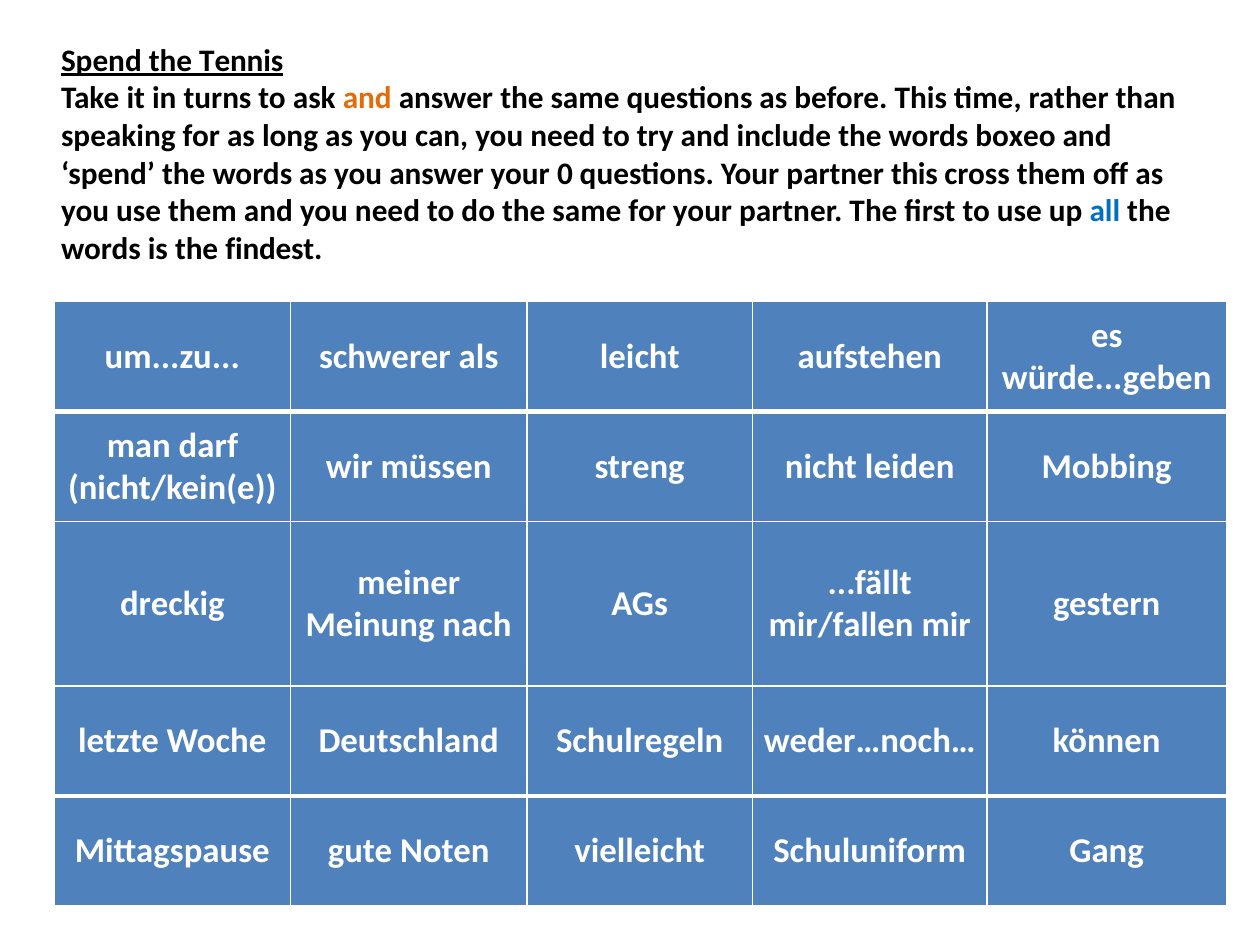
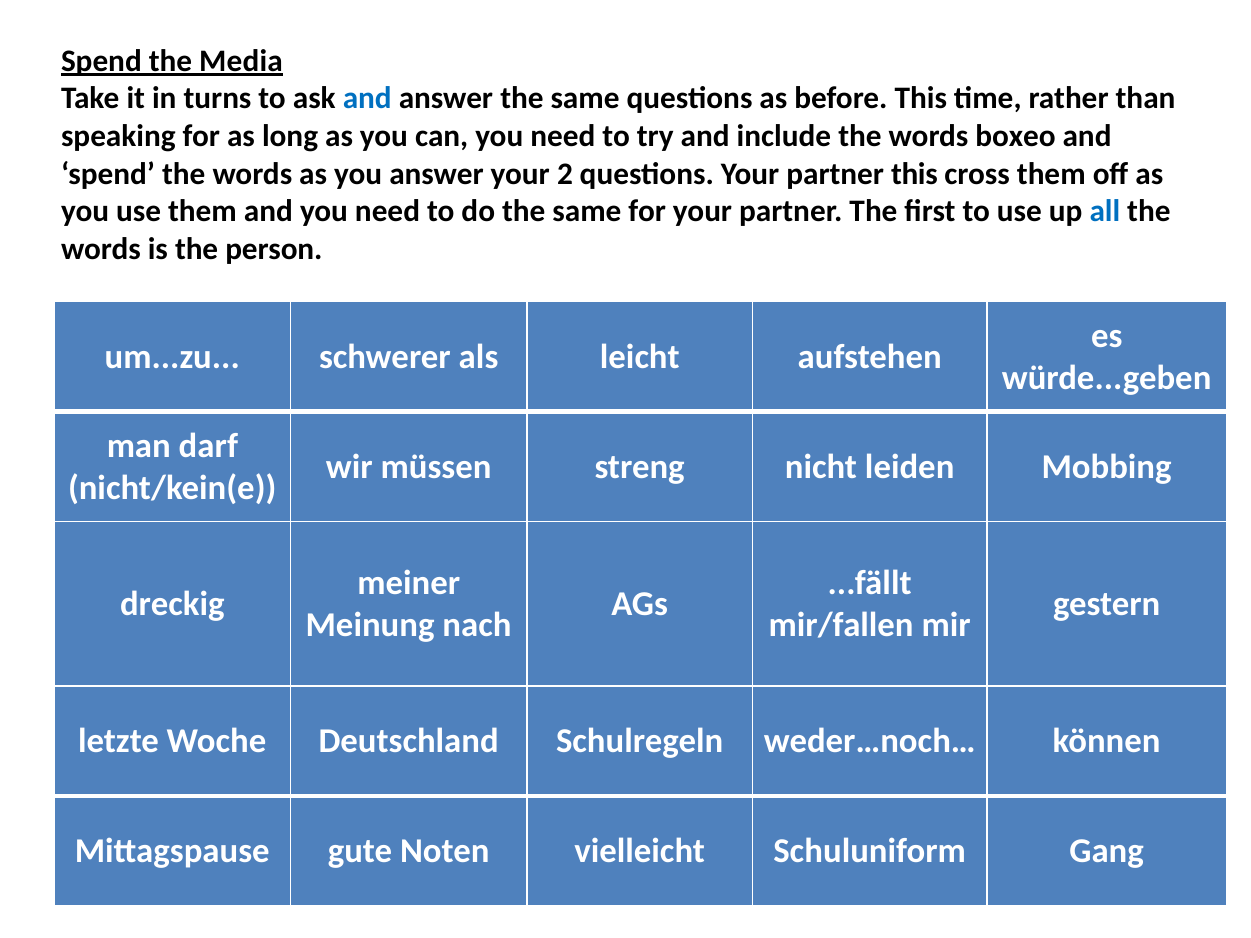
Tennis: Tennis -> Media (241, 61)
and colour: orange -> blue (367, 99)
0: 0 -> 2 (565, 174)
findest: findest -> person (274, 249)
